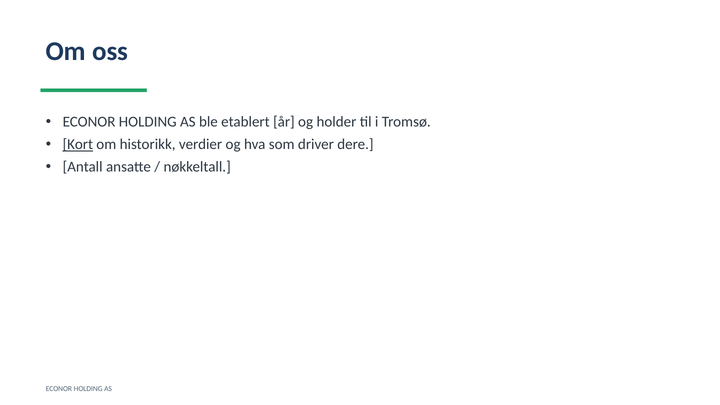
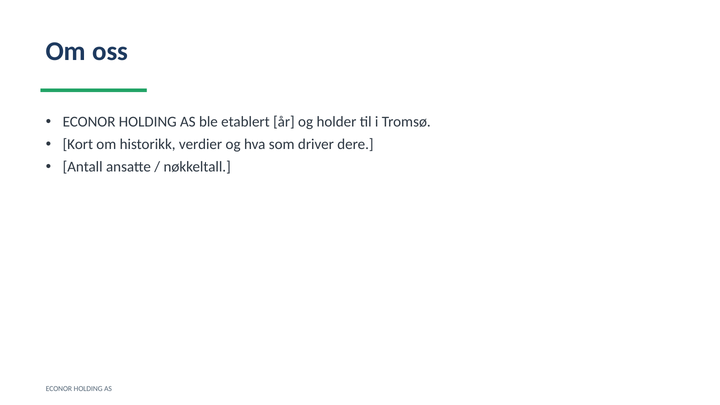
Kort underline: present -> none (78, 144)
